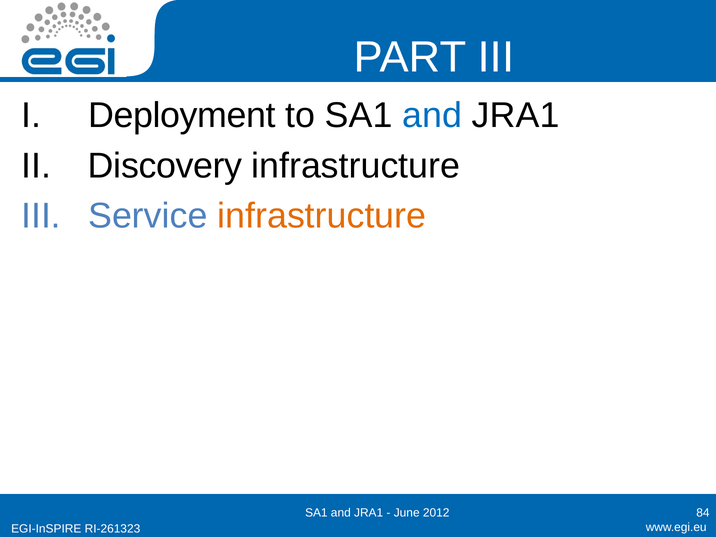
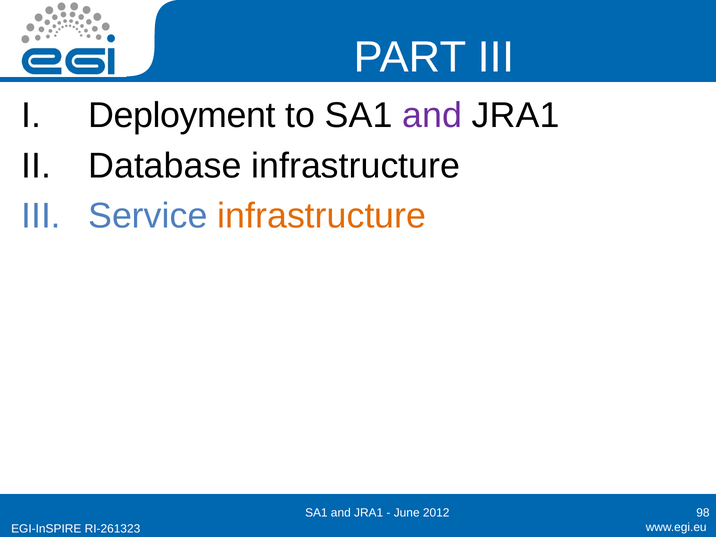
and colour: blue -> purple (432, 116)
Discovery: Discovery -> Database (165, 166)
84: 84 -> 98 (703, 513)
